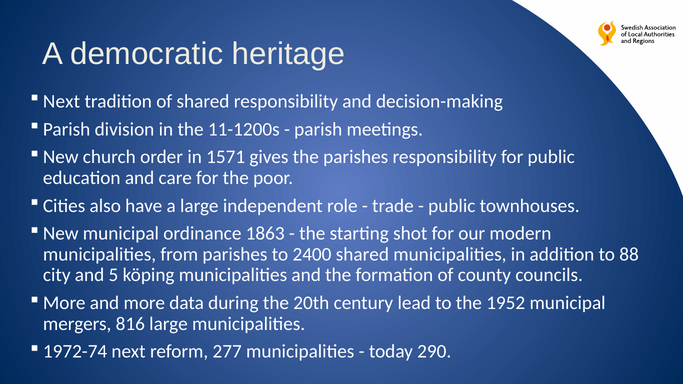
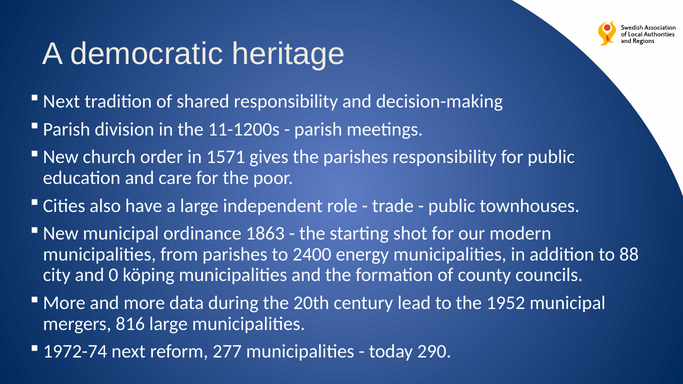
2400 shared: shared -> energy (362, 254)
5: 5 -> 0 (113, 275)
